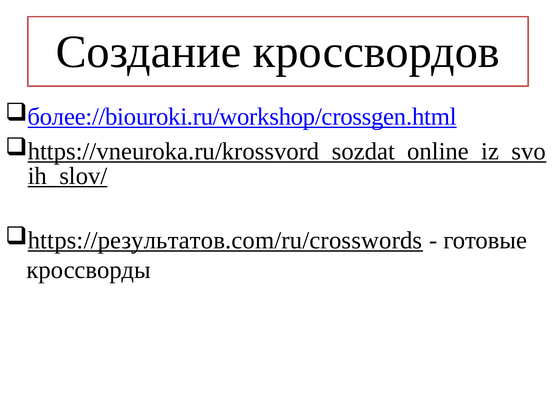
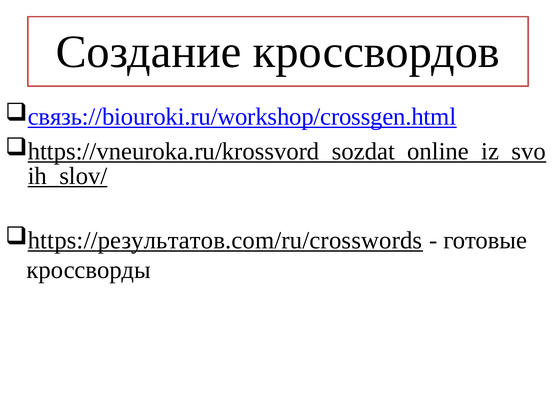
более://biouroki.ru/workshop/crossgen.html: более://biouroki.ru/workshop/crossgen.html -> связь://biouroki.ru/workshop/crossgen.html (242, 117)
